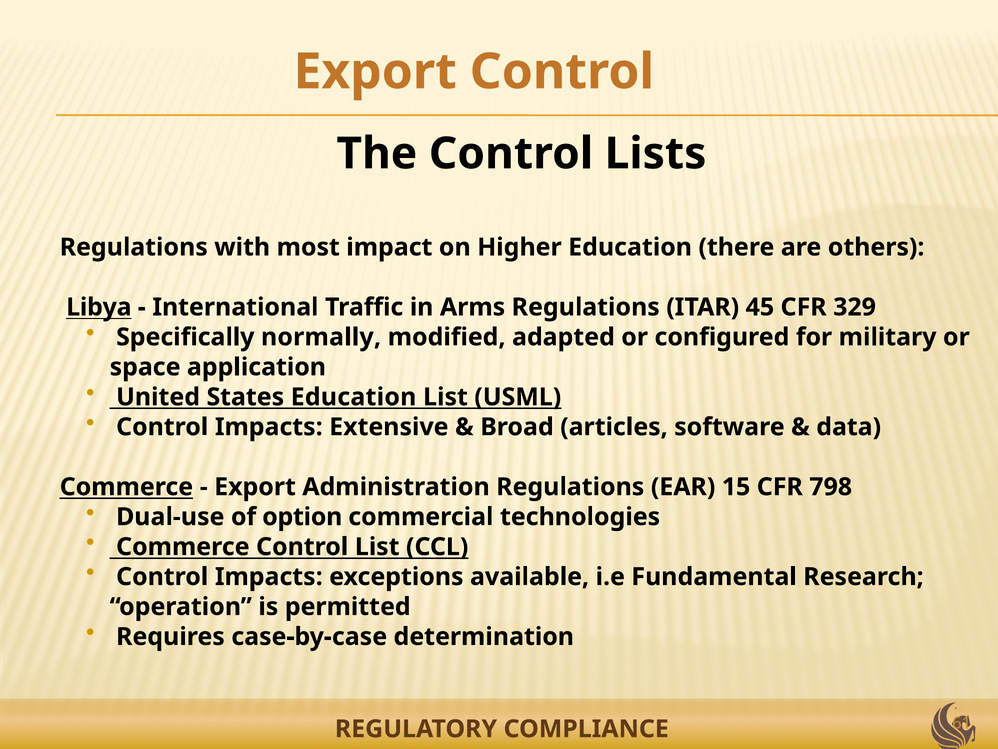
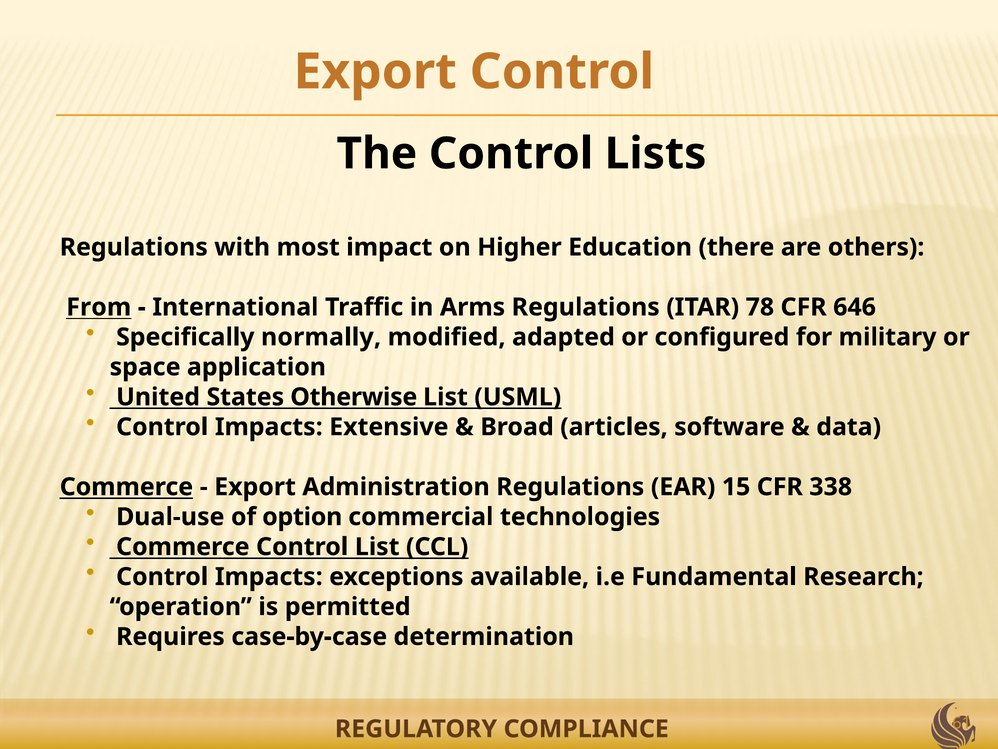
Libya: Libya -> From (99, 307)
45: 45 -> 78 (760, 307)
329: 329 -> 646 (855, 307)
States Education: Education -> Otherwise (354, 397)
798: 798 -> 338 (831, 487)
